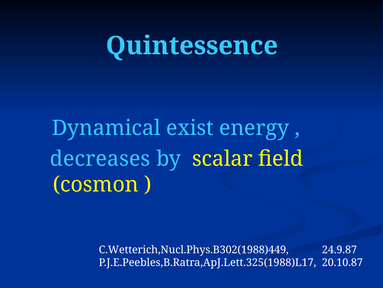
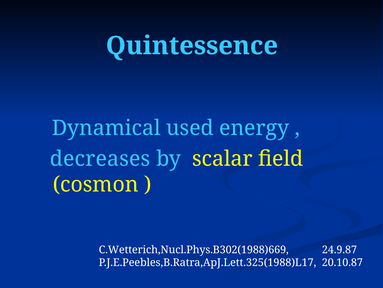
exist: exist -> used (190, 128)
C.Wetterich,Nucl.Phys.B302(1988)449: C.Wetterich,Nucl.Phys.B302(1988)449 -> C.Wetterich,Nucl.Phys.B302(1988)669 (194, 249)
